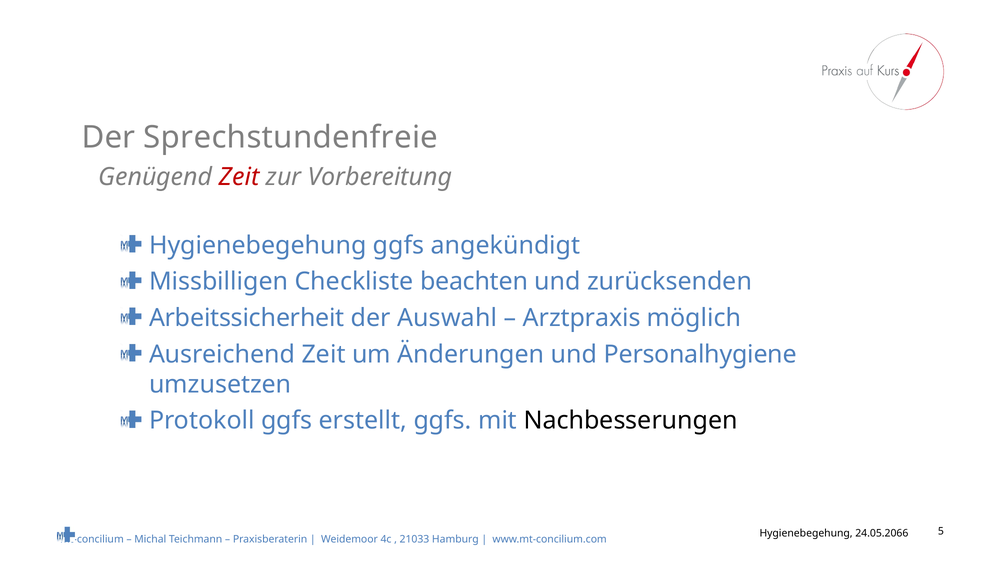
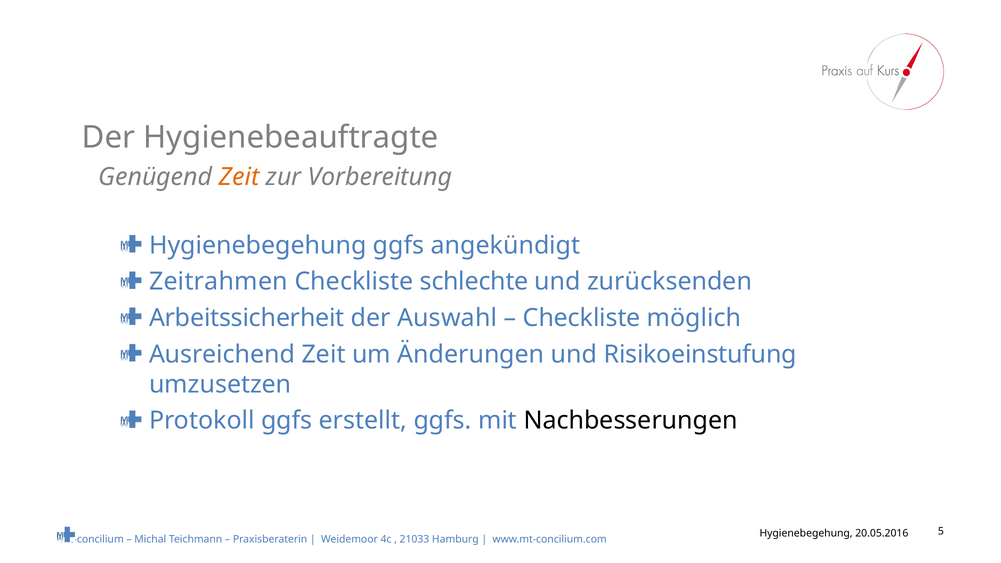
Sprechstundenfreie: Sprechstundenfreie -> Hygienebeauftragte (291, 137)
Zeit colour: red -> orange (239, 177)
Missbilligen: Missbilligen -> Zeitrahmen (218, 282)
beachten: beachten -> schlechte (474, 282)
Arztpraxis: Arztpraxis -> Checkliste (582, 318)
Personalhygiene: Personalhygiene -> Risikoeinstufung (700, 354)
24.05.2066: 24.05.2066 -> 20.05.2016 (882, 533)
